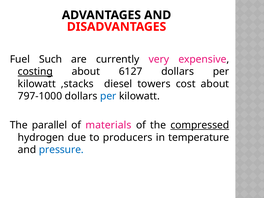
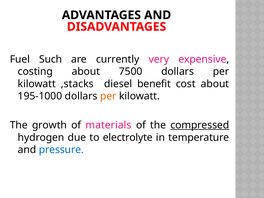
costing underline: present -> none (35, 72)
6127: 6127 -> 7500 (131, 72)
towers: towers -> benefit (154, 84)
797-1000: 797-1000 -> 195-1000 (40, 96)
per colour: blue -> orange (108, 96)
parallel: parallel -> growth (49, 125)
producers: producers -> electrolyte (128, 137)
